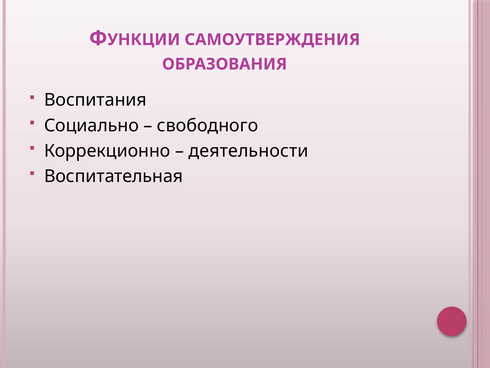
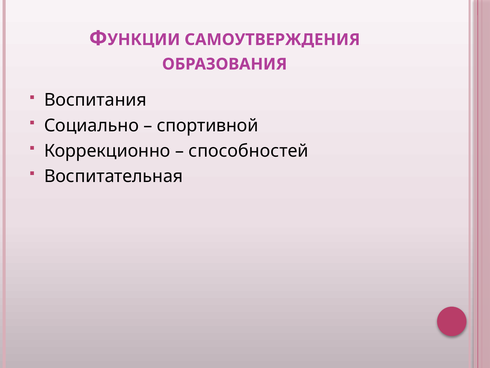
свободного: свободного -> спортивной (208, 125)
деятельности: деятельности -> способностей (249, 151)
